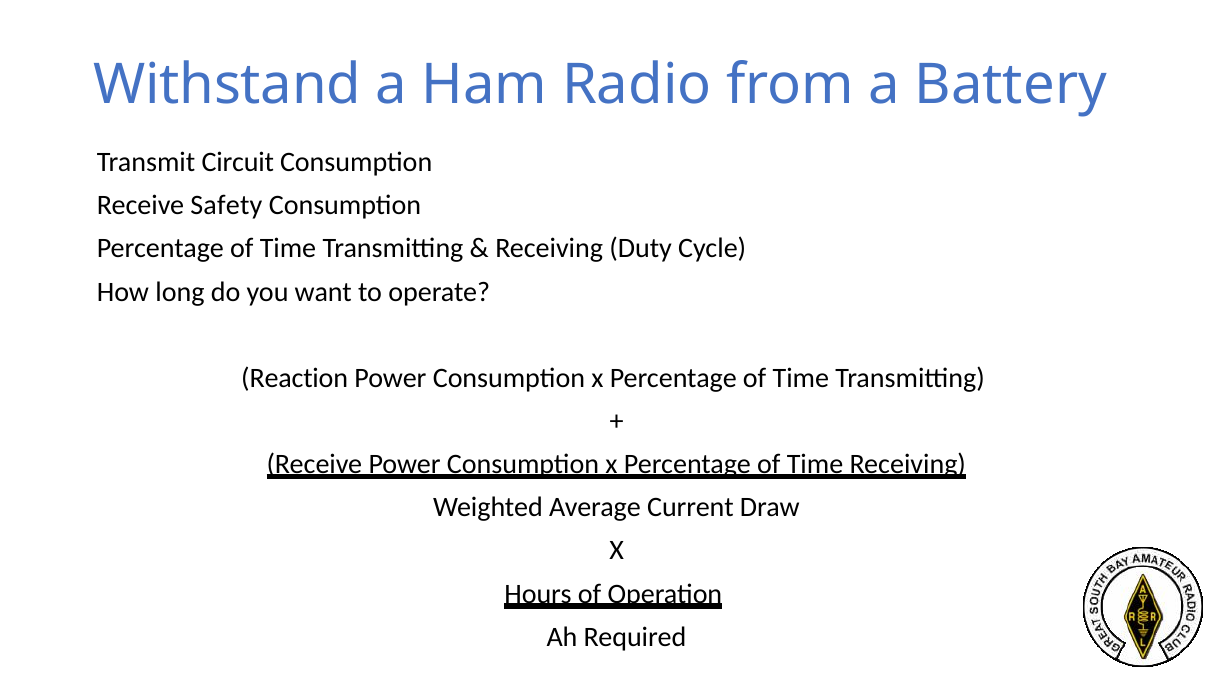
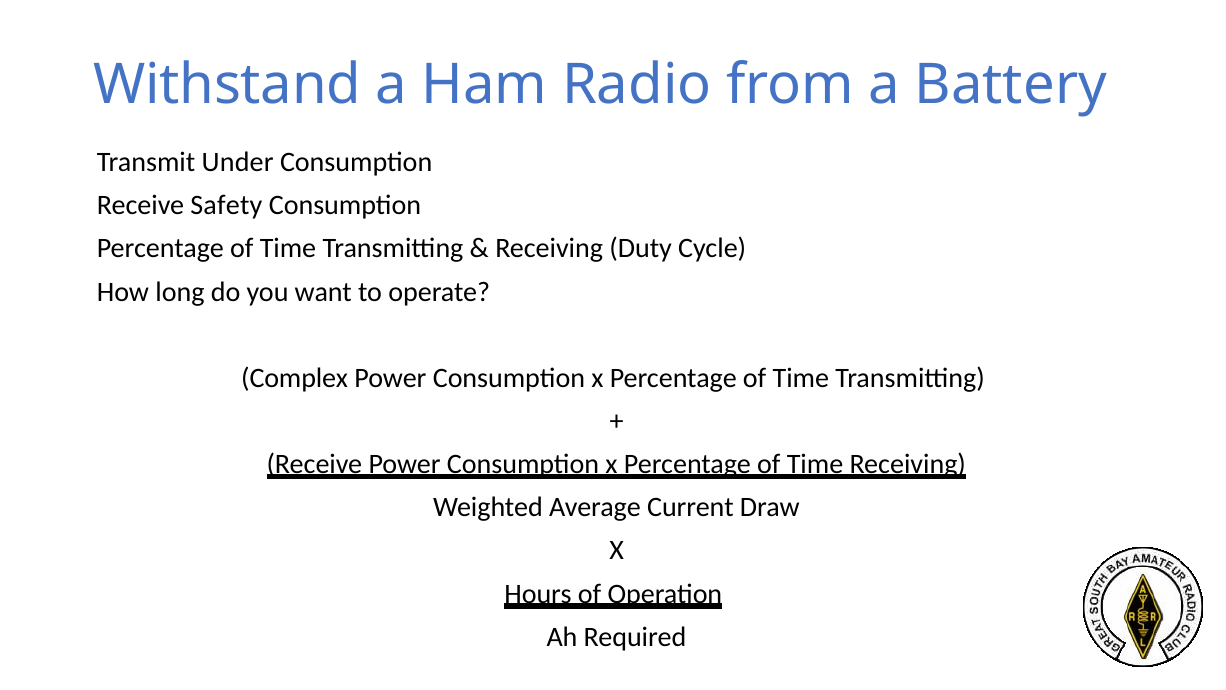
Circuit: Circuit -> Under (238, 162)
Reaction: Reaction -> Complex (295, 378)
